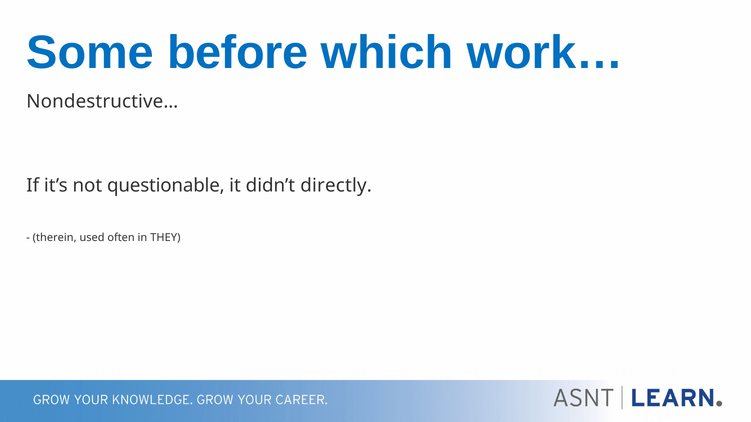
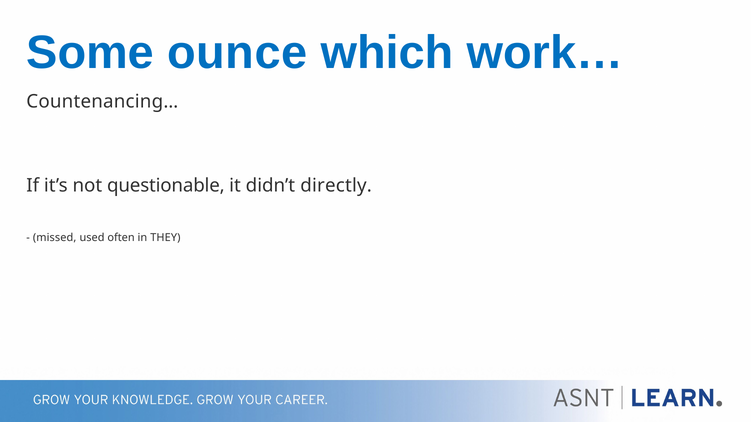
before: before -> ounce (237, 53)
Nondestructive…: Nondestructive… -> Countenancing… (102, 101)
therein: therein -> missed (55, 238)
